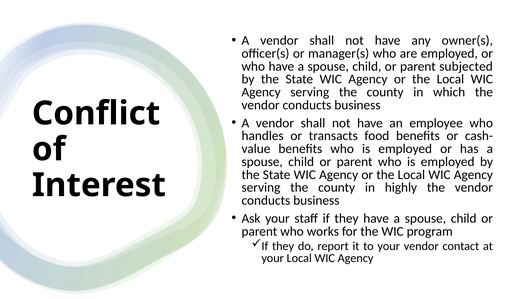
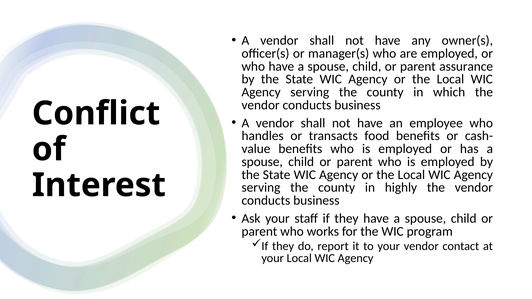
subjected: subjected -> assurance (466, 66)
